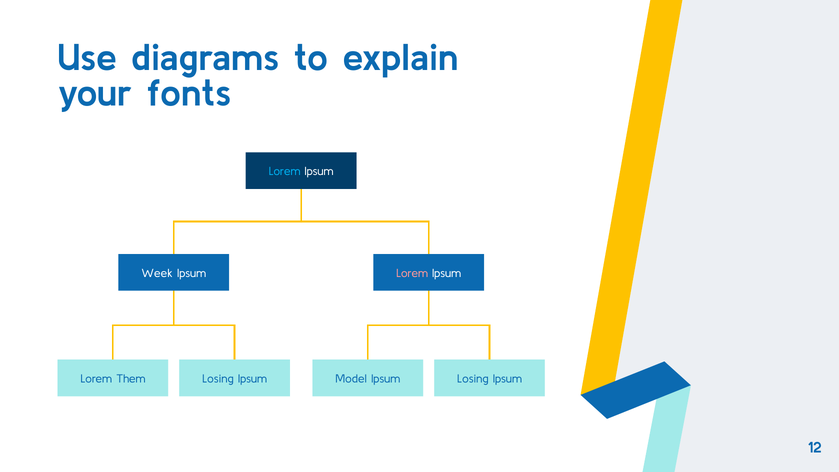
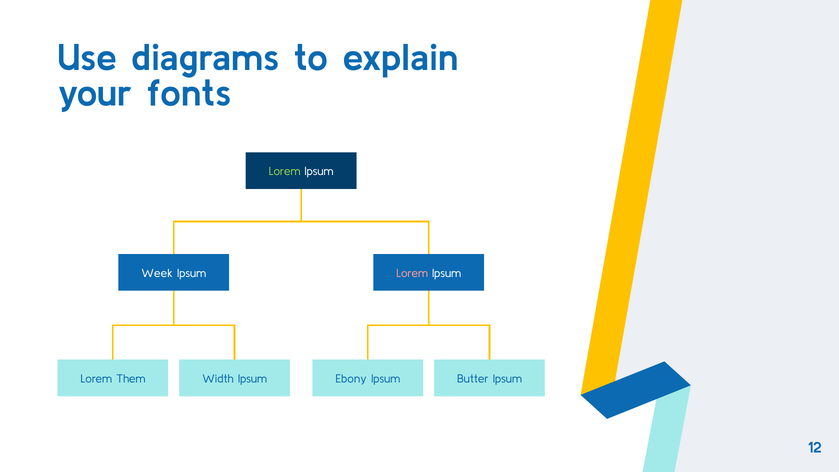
Lorem colour: light blue -> light green (285, 171)
Losing: Losing -> Width (218, 379)
Model: Model -> Ebony (351, 379)
Losing: Losing -> Butter (473, 379)
